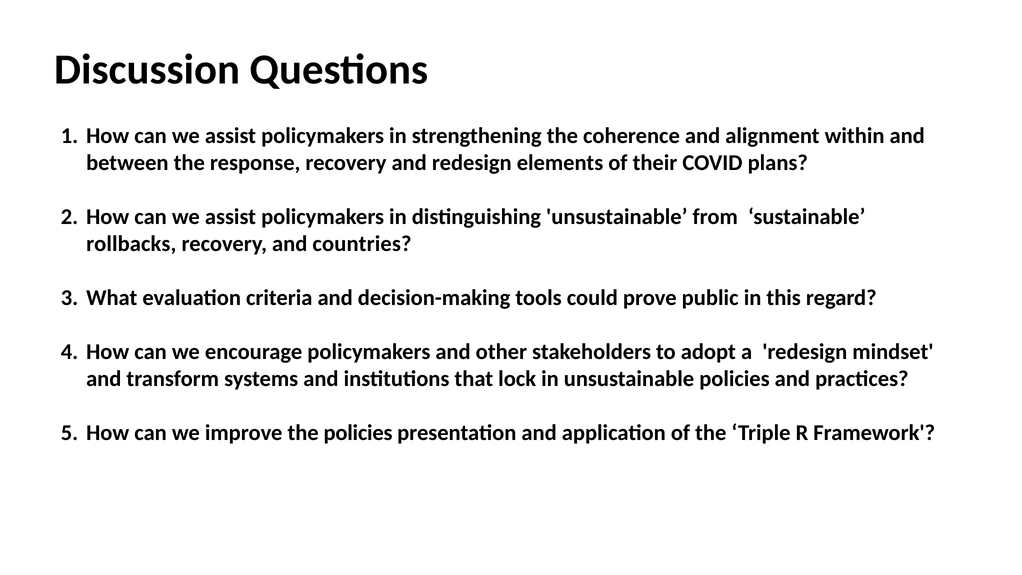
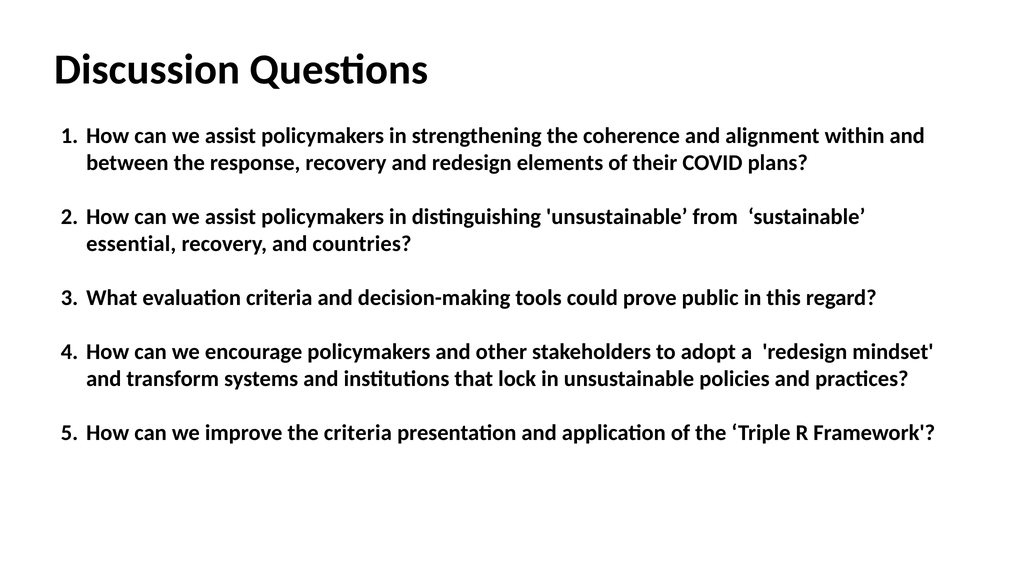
rollbacks: rollbacks -> essential (131, 244)
the policies: policies -> criteria (358, 433)
